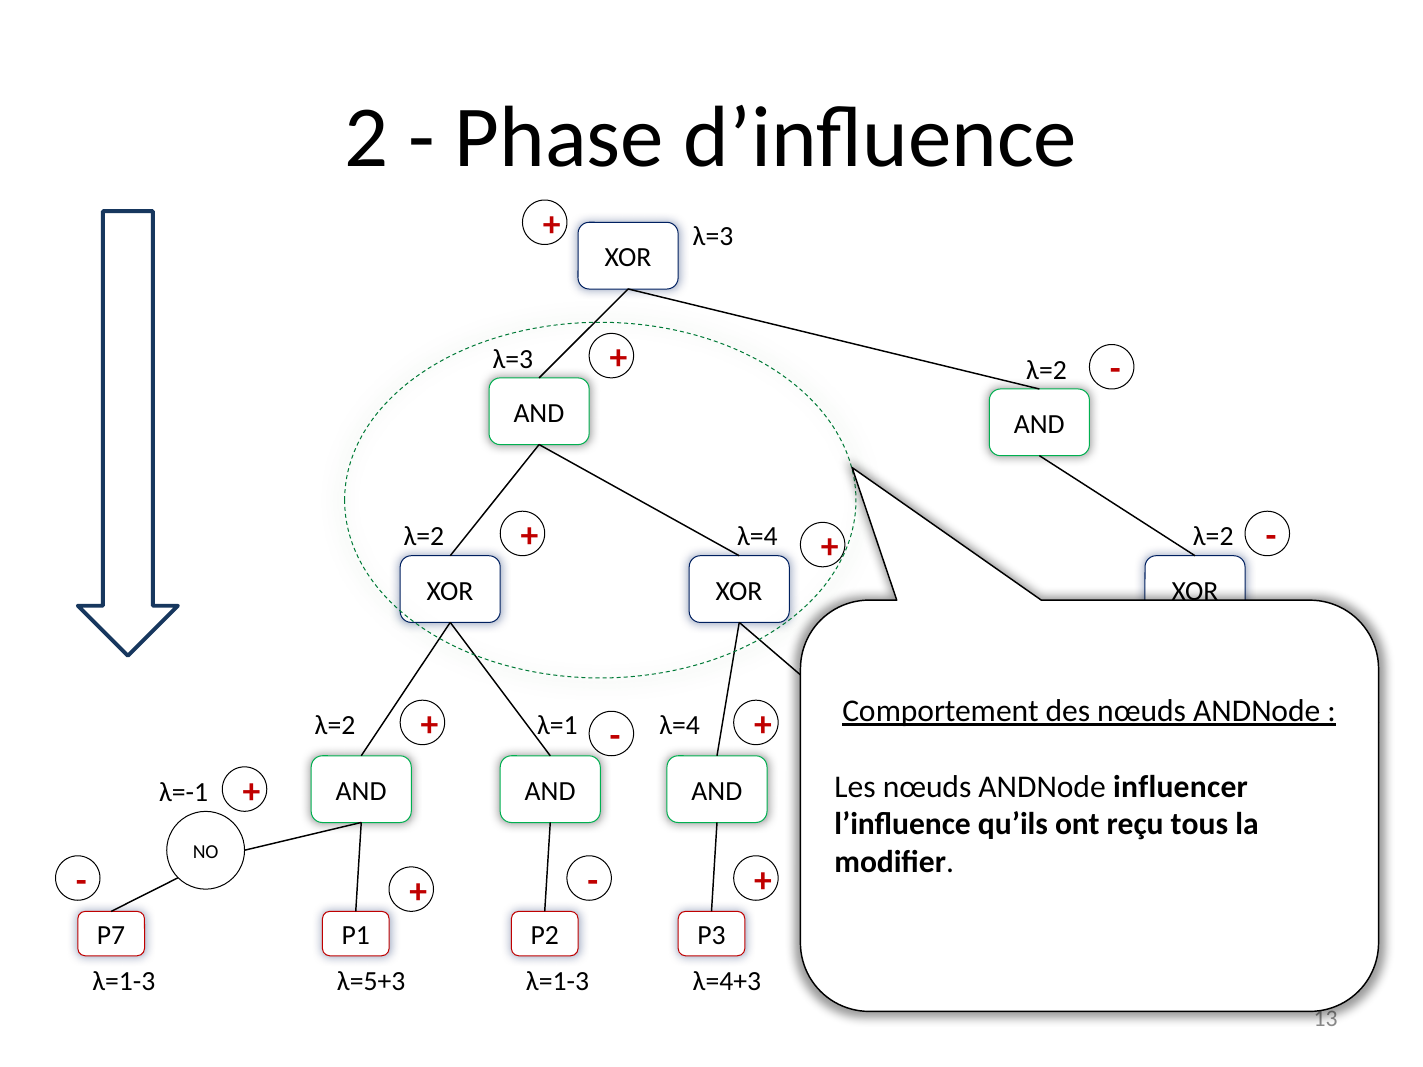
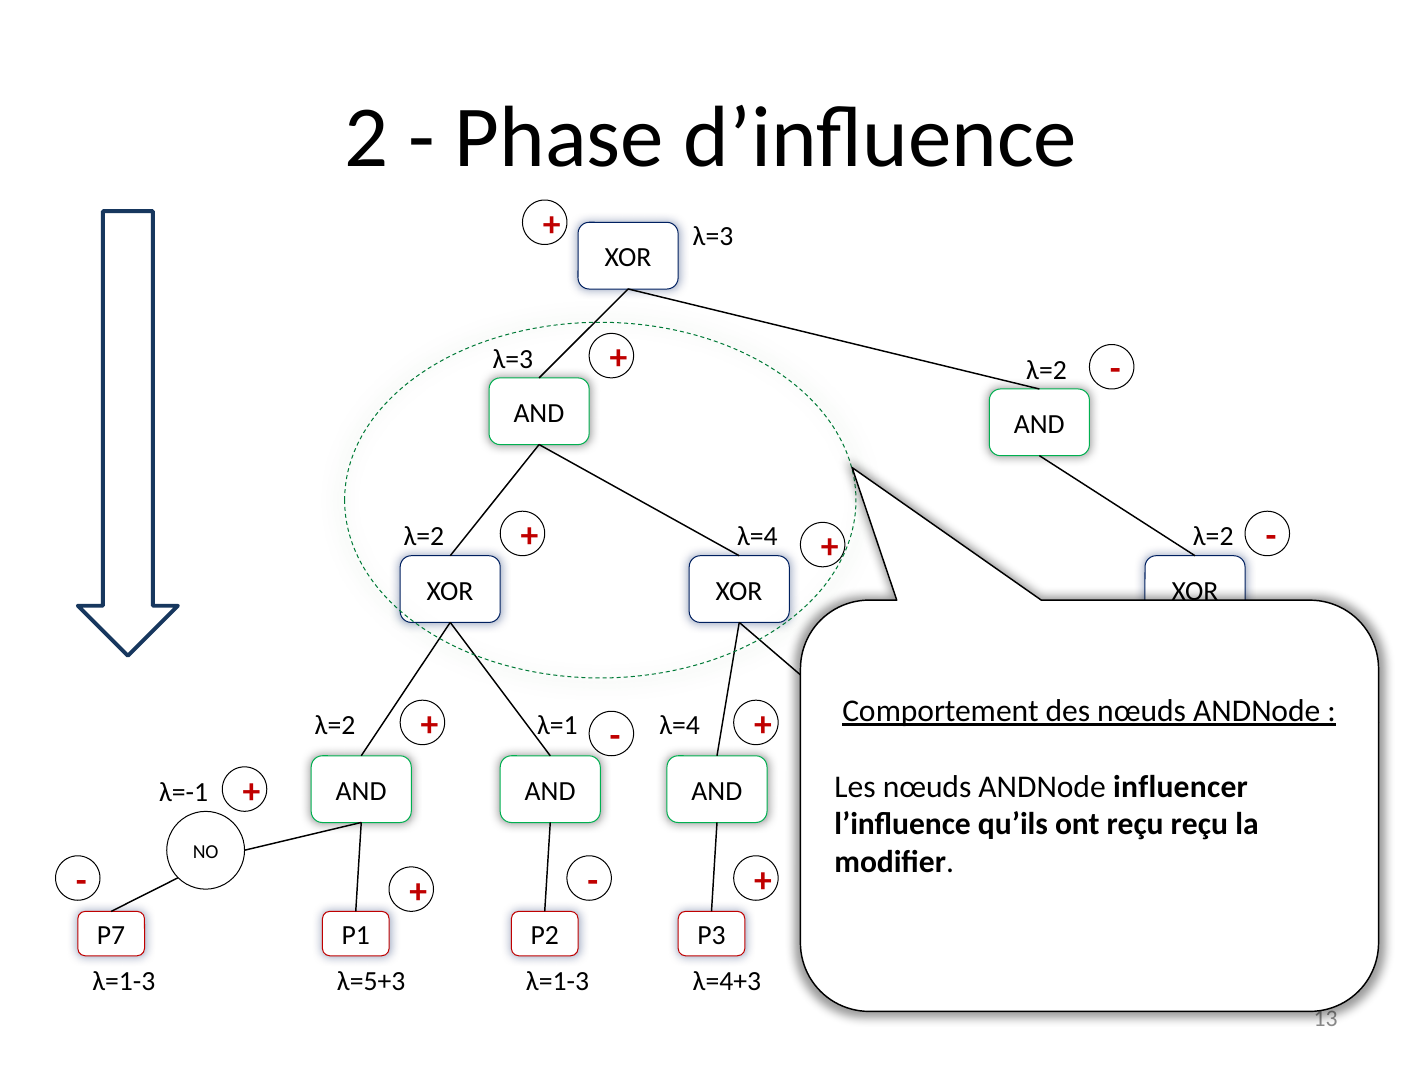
reçu tous: tous -> reçu (1199, 825)
